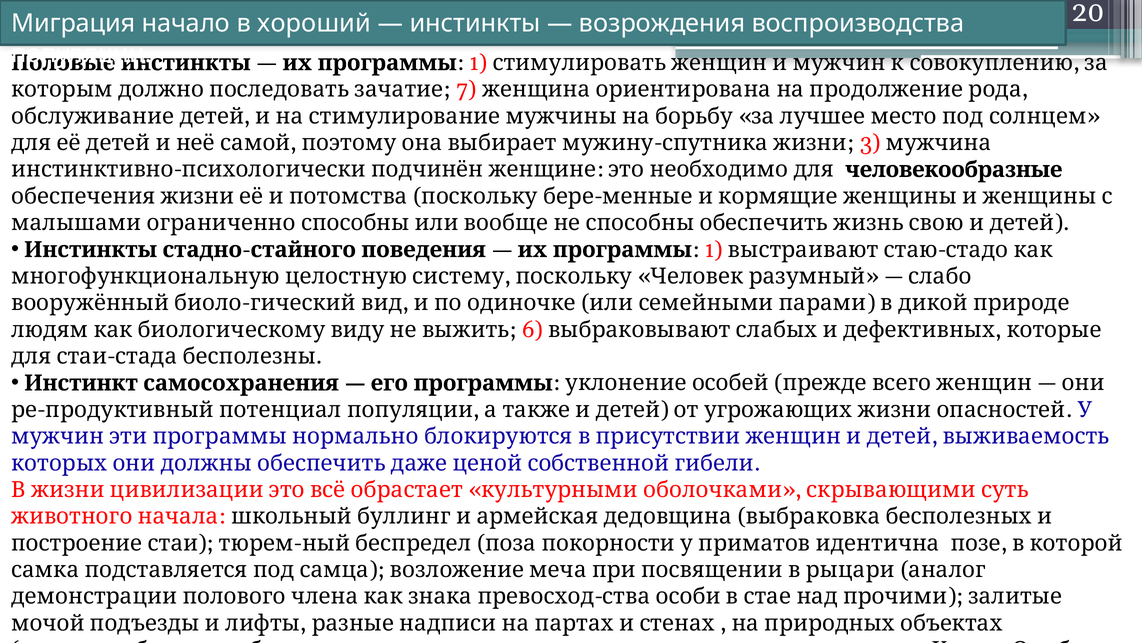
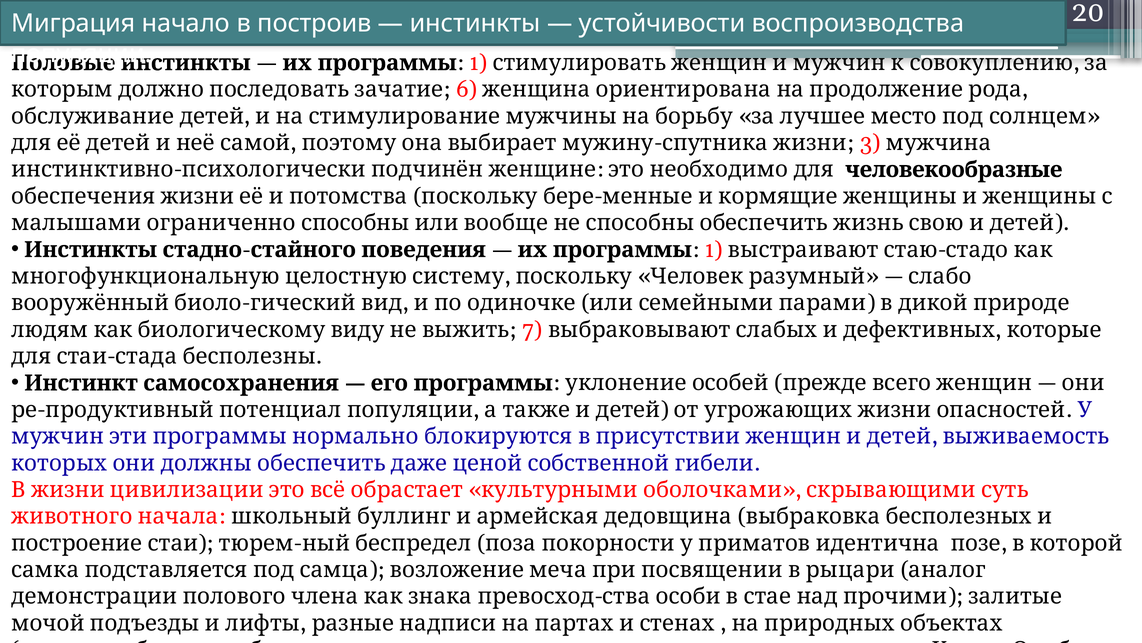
хороший: хороший -> построив (314, 23)
возрождения: возрождения -> устойчивости (662, 23)
7: 7 -> 6 (467, 90)
6: 6 -> 7 (532, 329)
